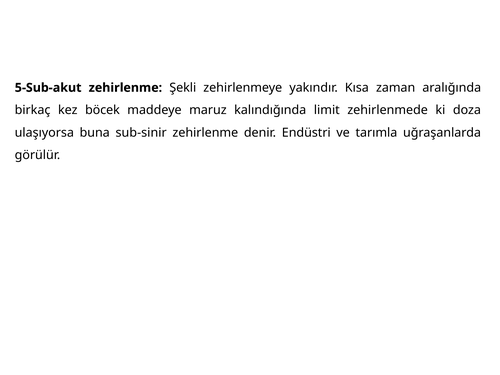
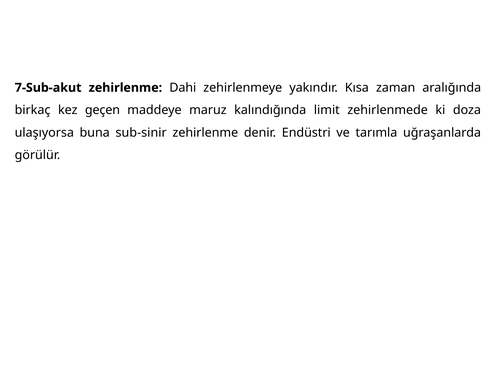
5-Sub-akut: 5-Sub-akut -> 7-Sub-akut (48, 88)
Şekli: Şekli -> Dahi (183, 88)
böcek: böcek -> geçen (102, 110)
